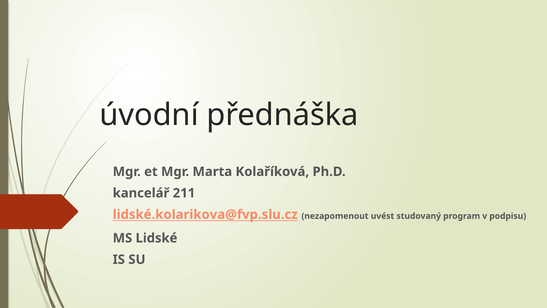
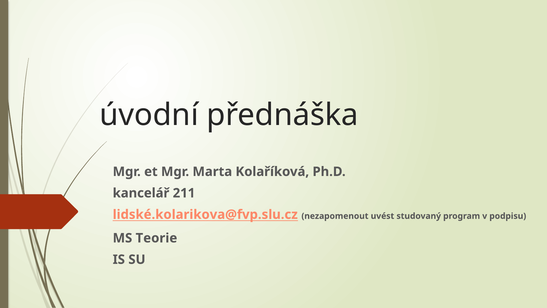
Lidské: Lidské -> Teorie (156, 238)
